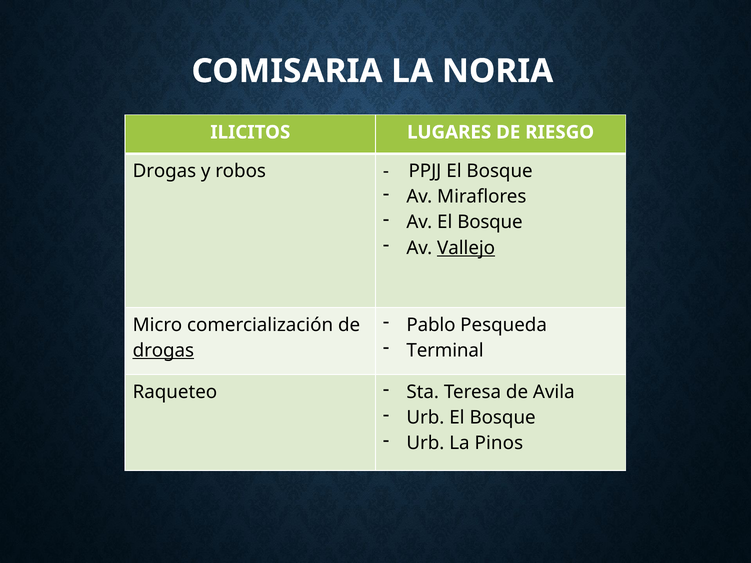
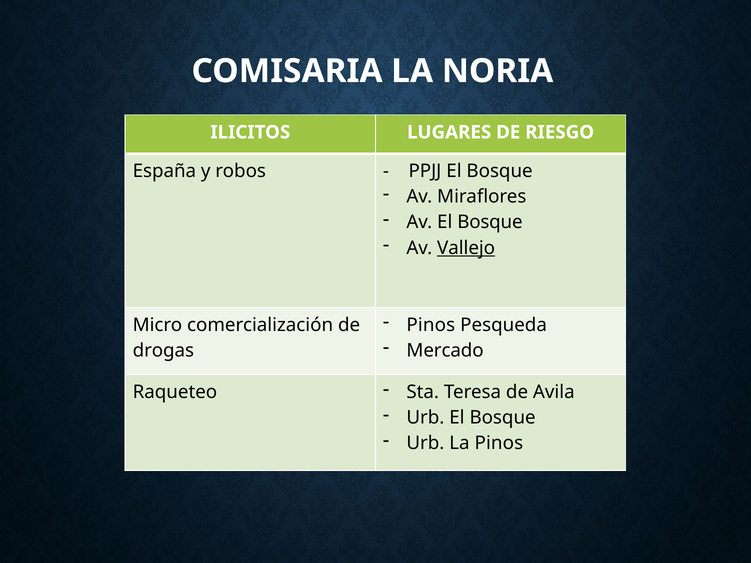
Drogas: Drogas -> España (164, 171)
Pablo: Pablo -> Pinos (431, 325)
Terminal: Terminal -> Mercado (445, 351)
drogas underline: present -> none (163, 351)
